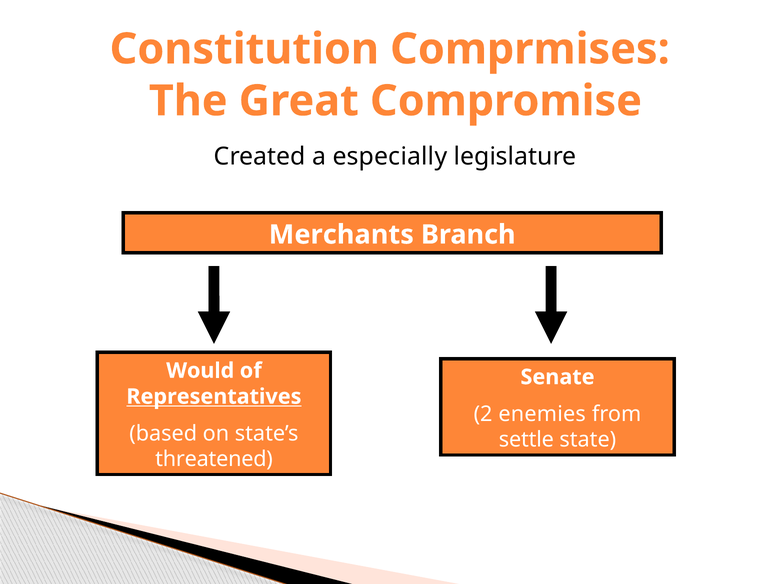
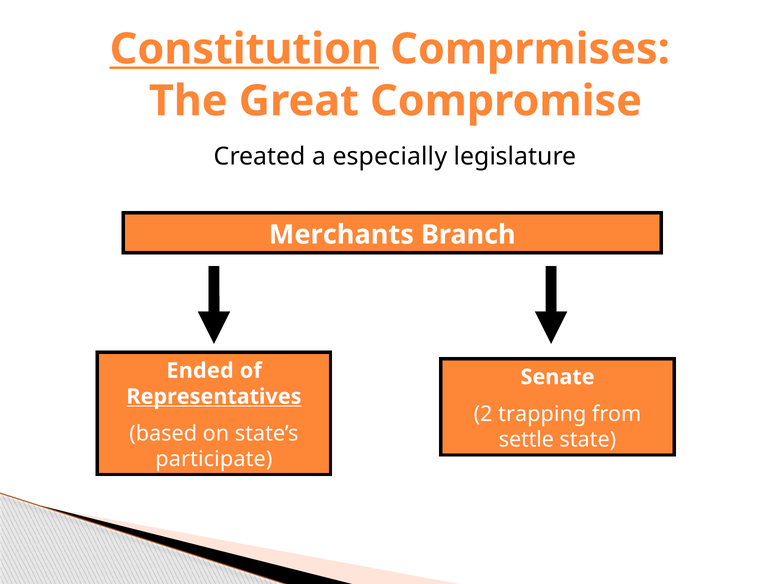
Constitution underline: none -> present (244, 49)
Would: Would -> Ended (200, 370)
enemies: enemies -> trapping (542, 414)
threatened: threatened -> participate (214, 459)
